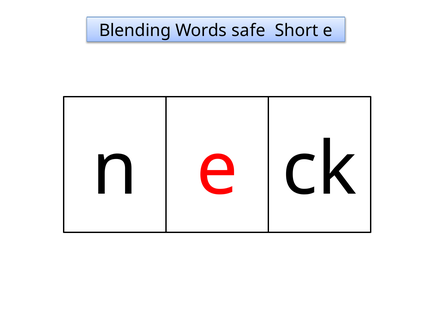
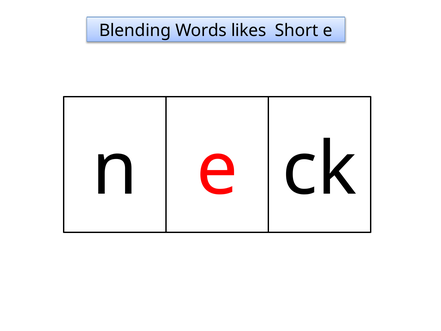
safe: safe -> likes (249, 30)
